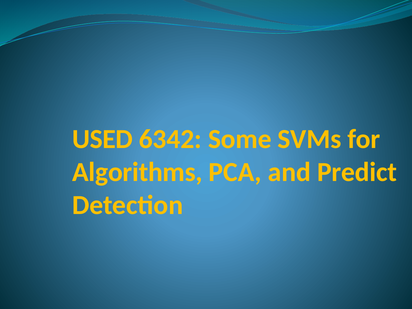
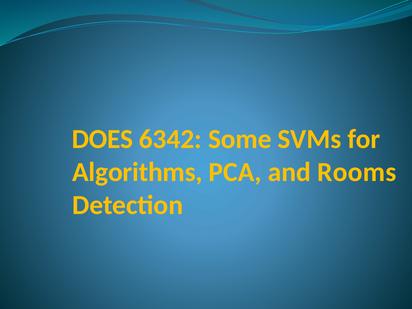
USED: USED -> DOES (102, 139)
Predict: Predict -> Rooms (357, 172)
